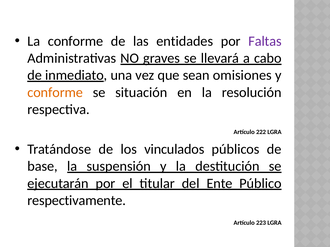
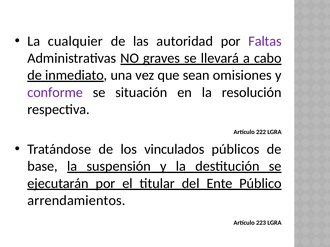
La conforme: conforme -> cualquier (75, 41)
entidades: entidades -> autoridad (185, 41)
conforme colour: orange -> purple (55, 93)
respectivamente: respectivamente -> arrendamientos (76, 201)
